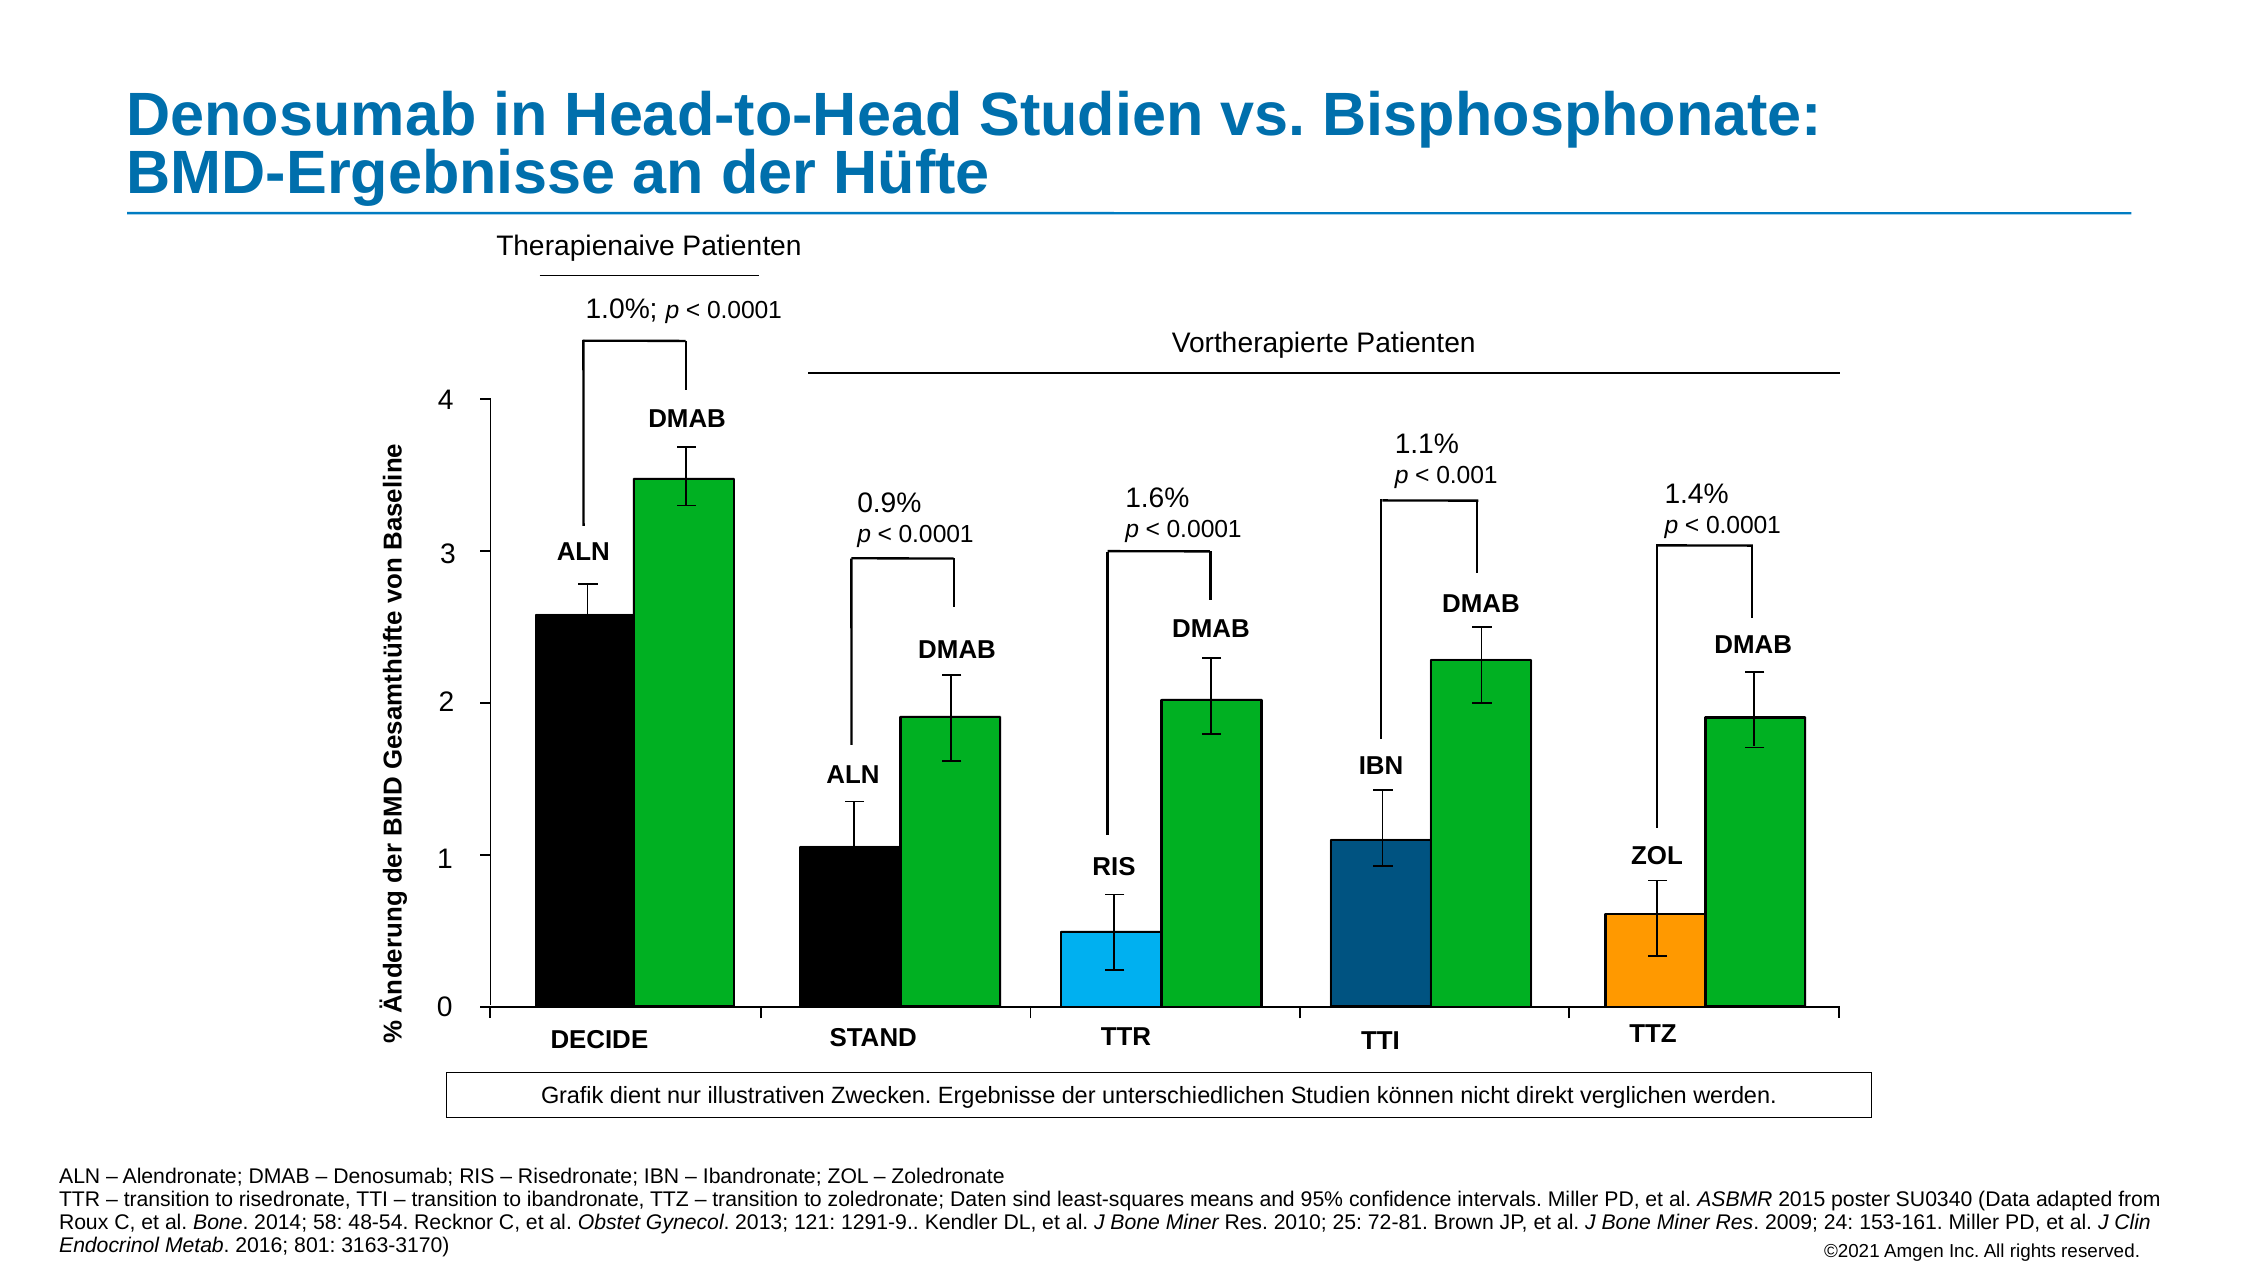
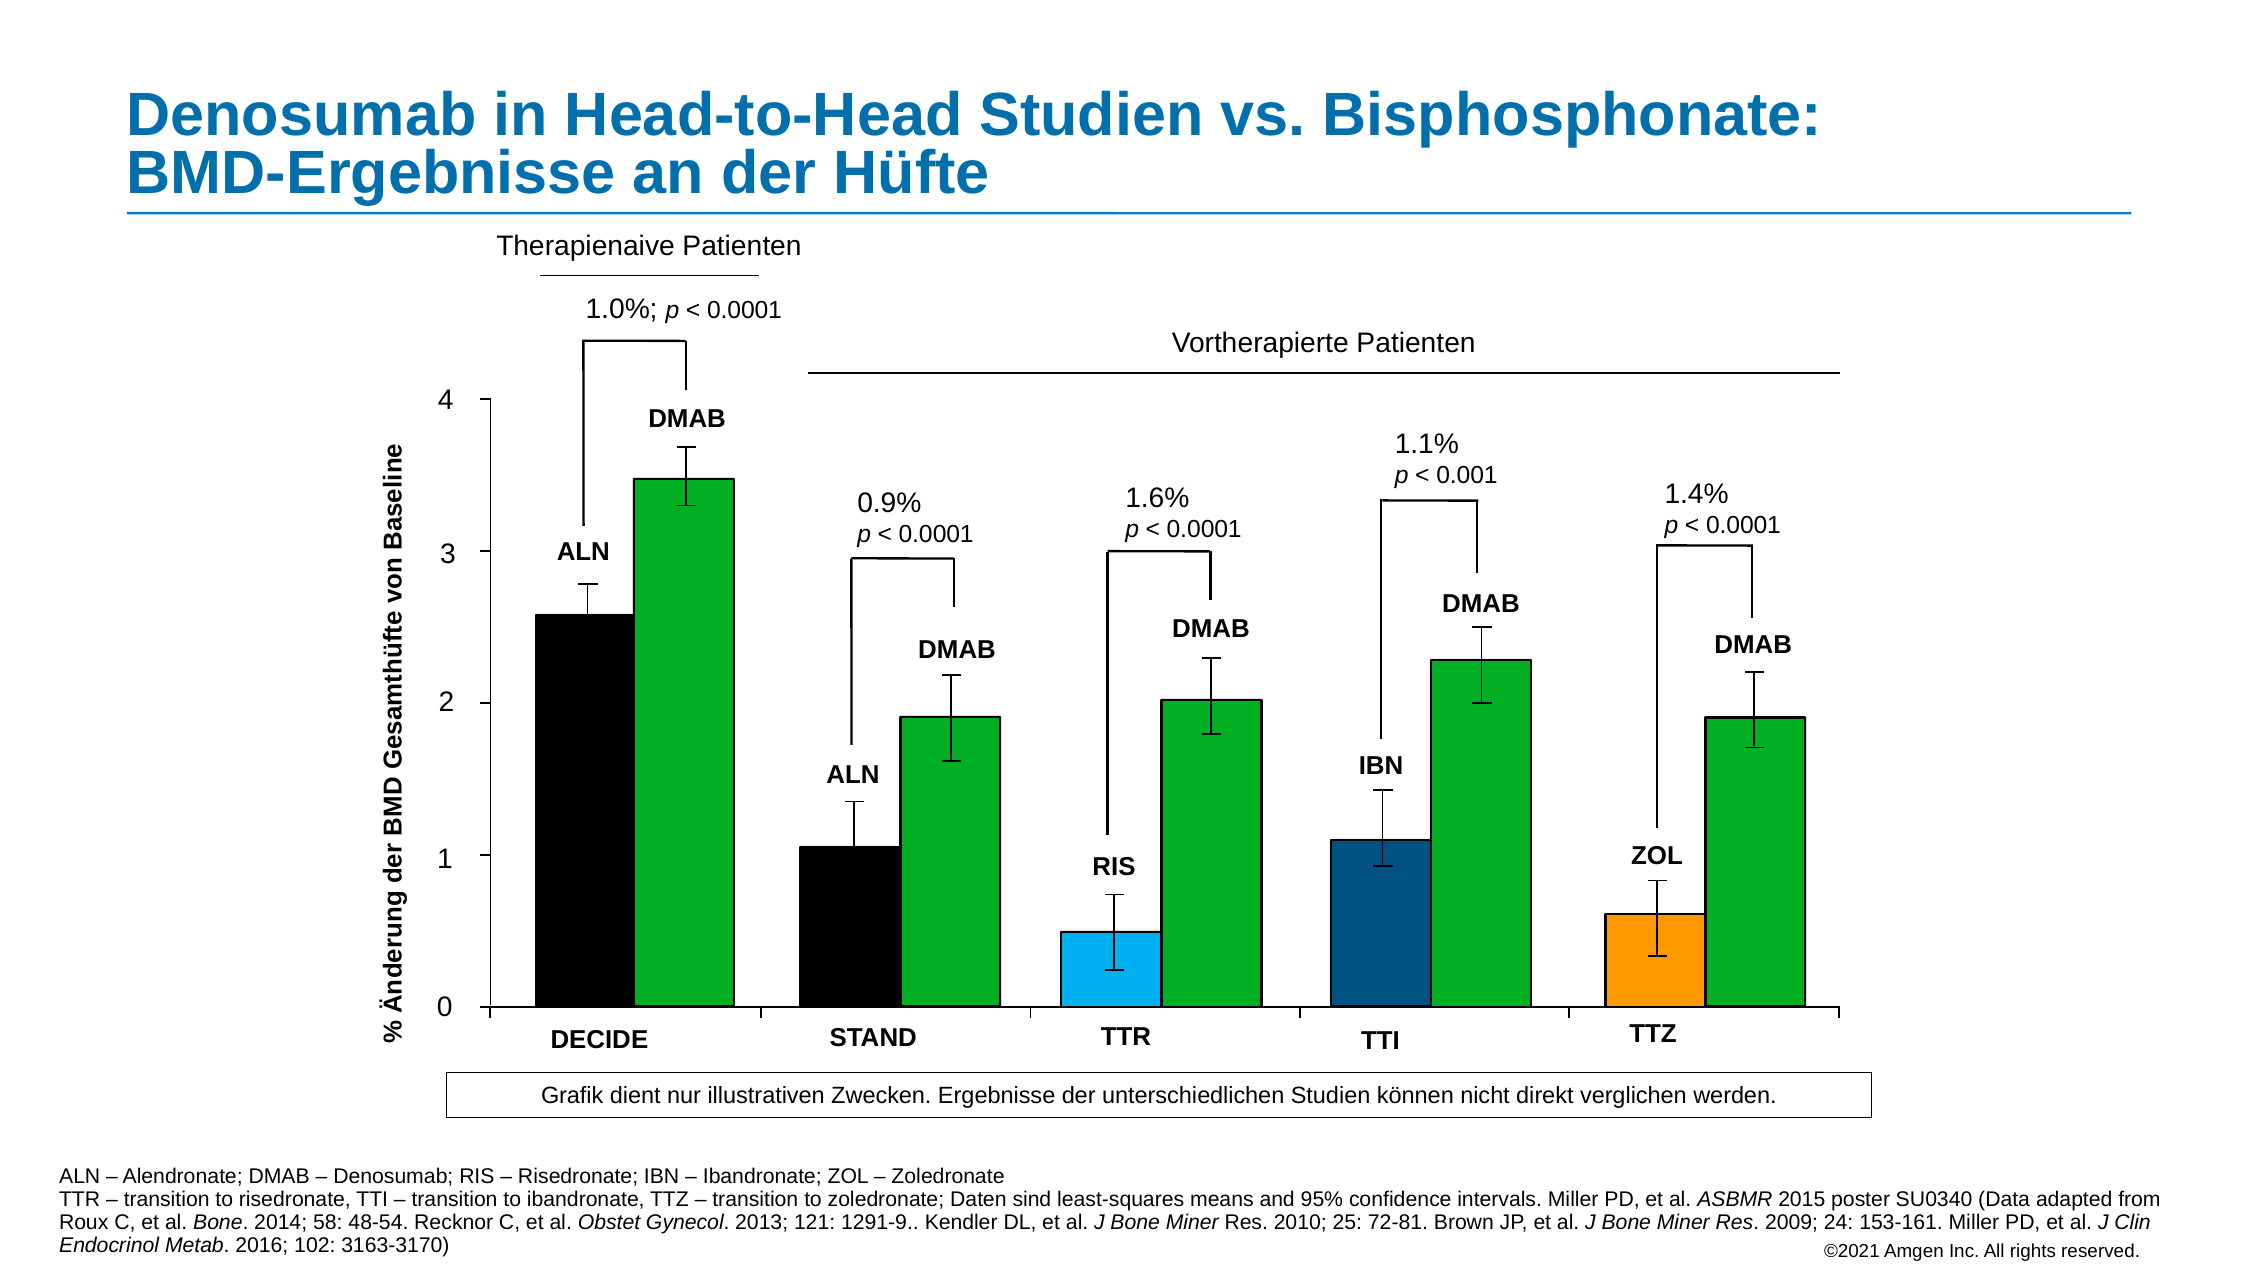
801: 801 -> 102 (315, 1245)
